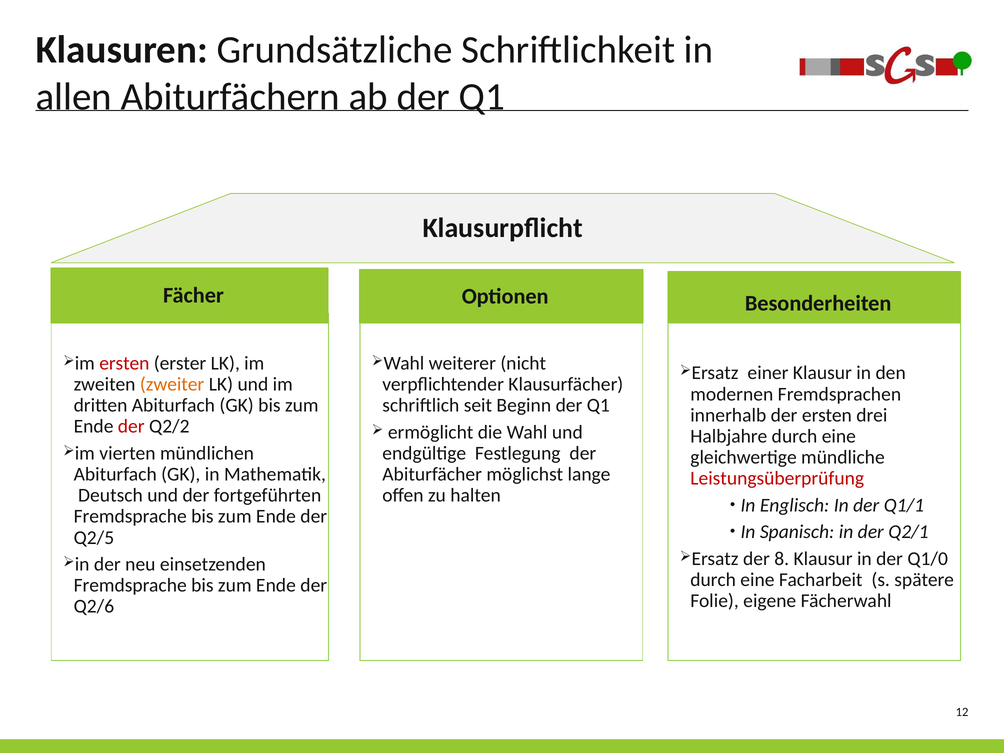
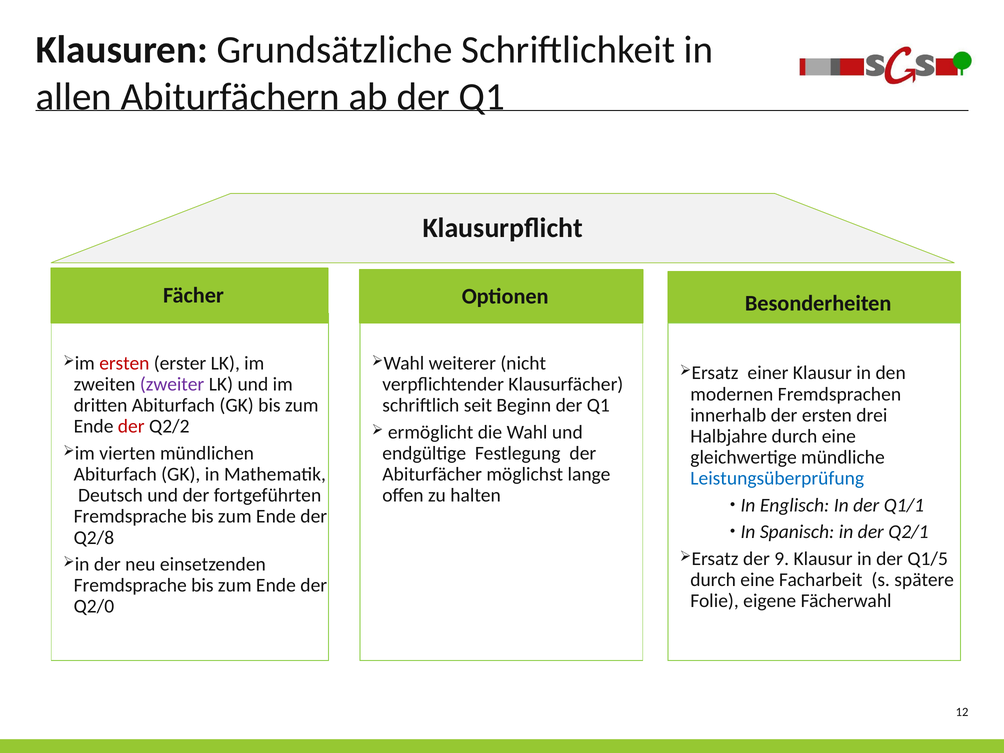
zweiter colour: orange -> purple (172, 384)
Leistungsüberprüfung colour: red -> blue (777, 479)
Q2/5: Q2/5 -> Q2/8 (94, 538)
8: 8 -> 9 (782, 559)
Q1/0: Q1/0 -> Q1/5 (928, 559)
Q2/6: Q2/6 -> Q2/0 (94, 607)
